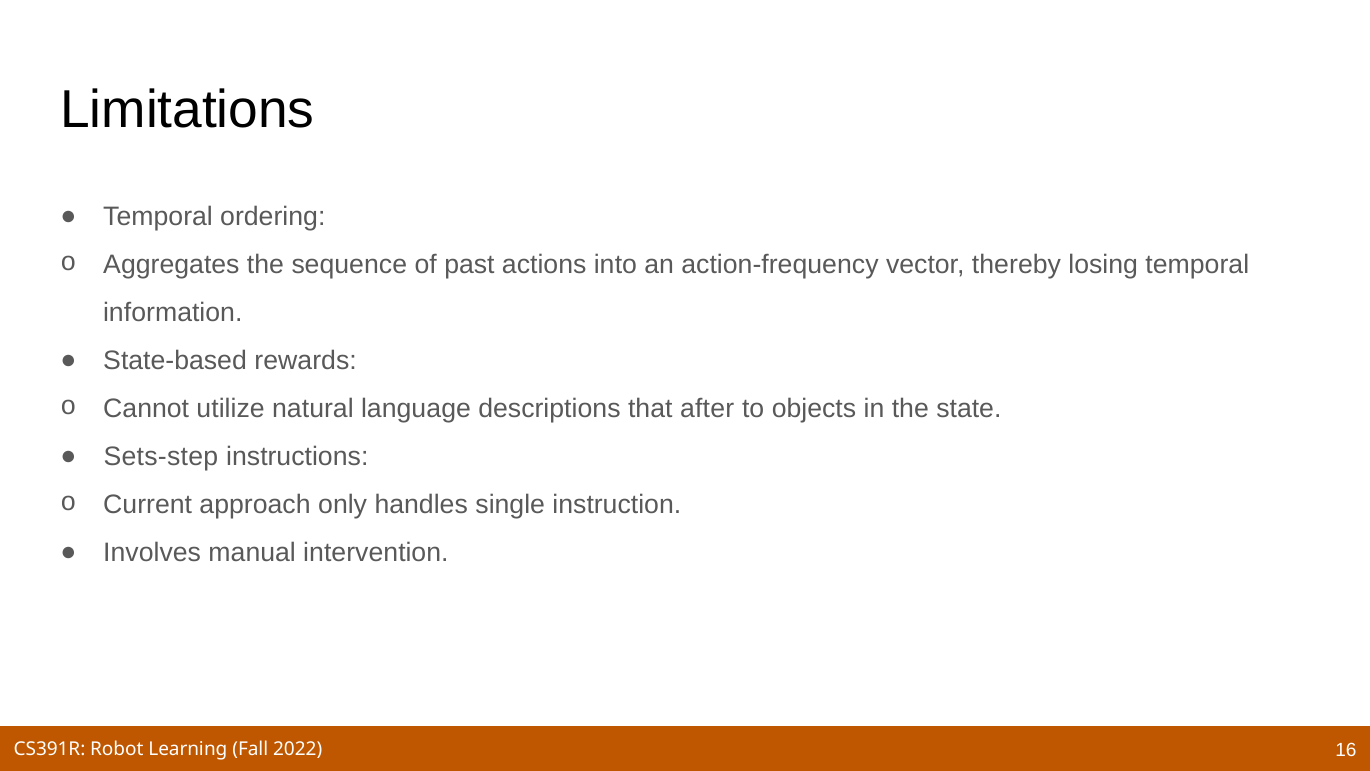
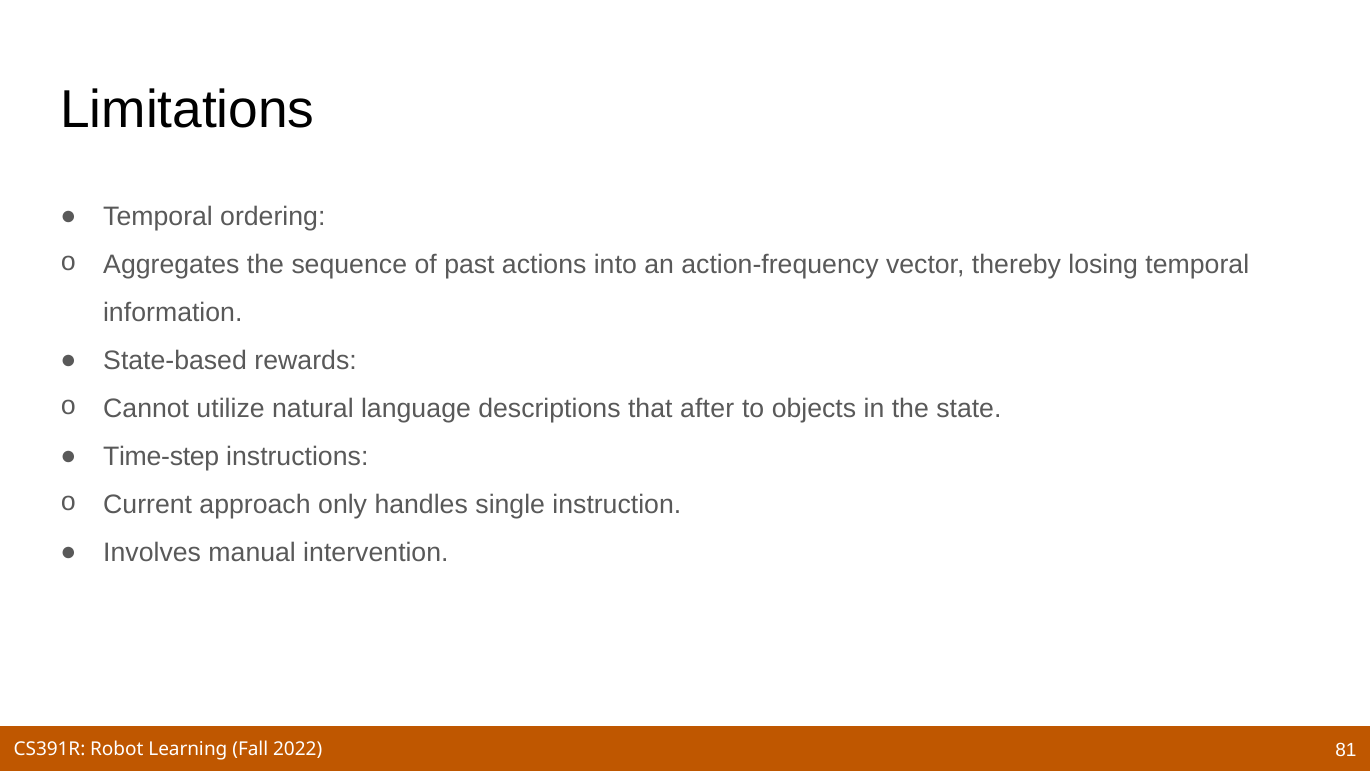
Sets-step: Sets-step -> Time-step (161, 457)
16: 16 -> 81 (1346, 750)
